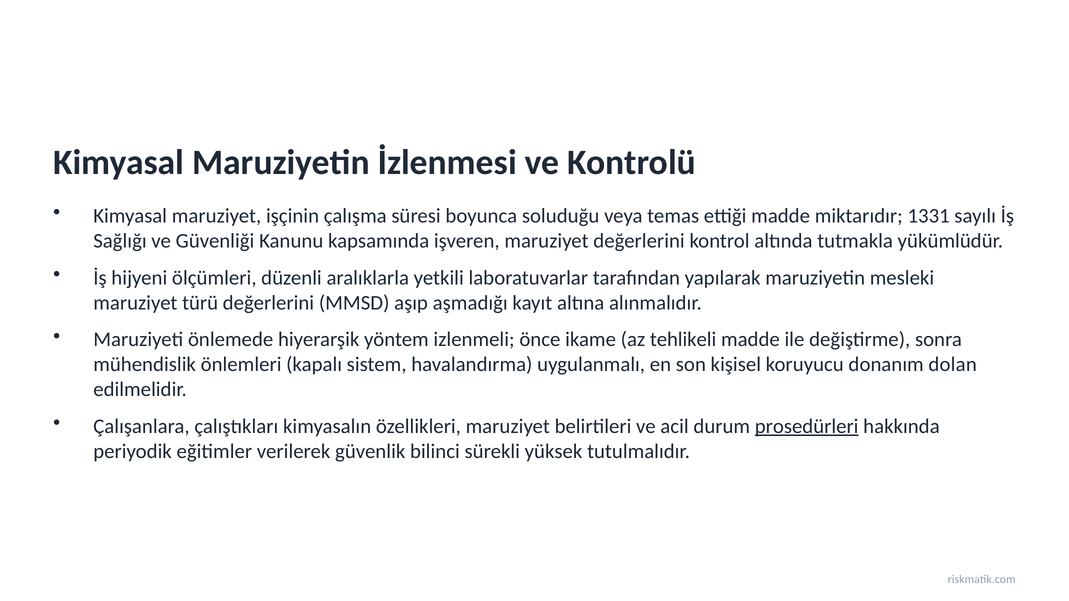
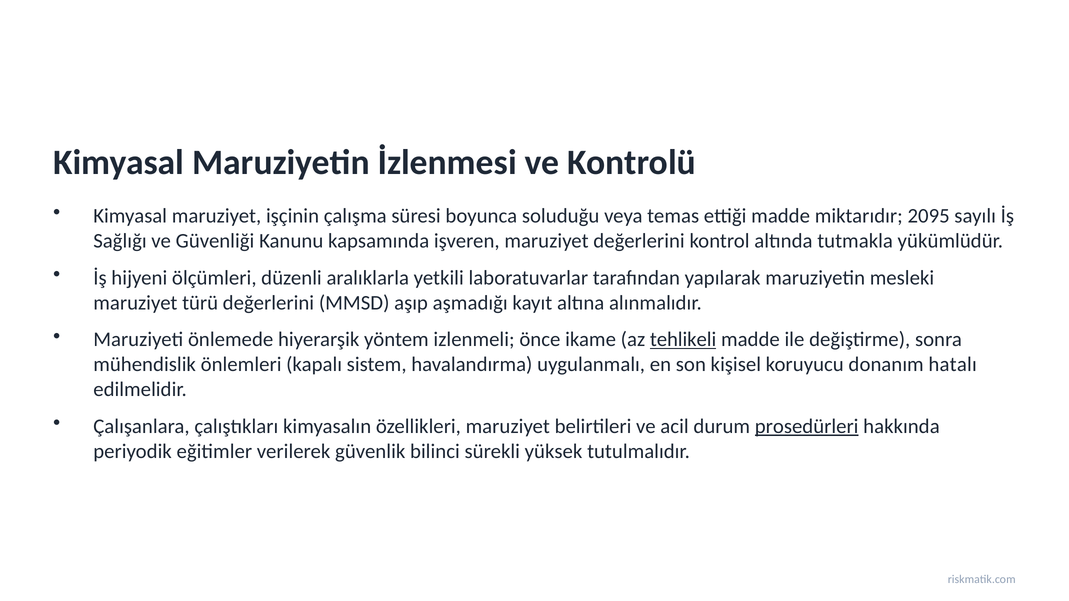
1331: 1331 -> 2095 (929, 216)
tehlikeli underline: none -> present (683, 340)
dolan: dolan -> hatalı (953, 365)
